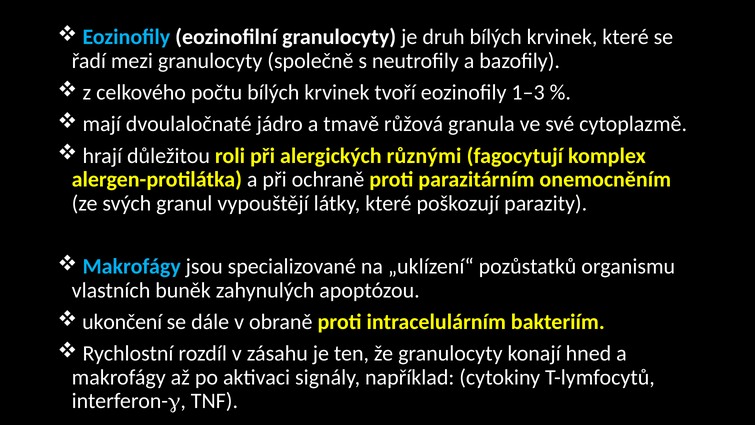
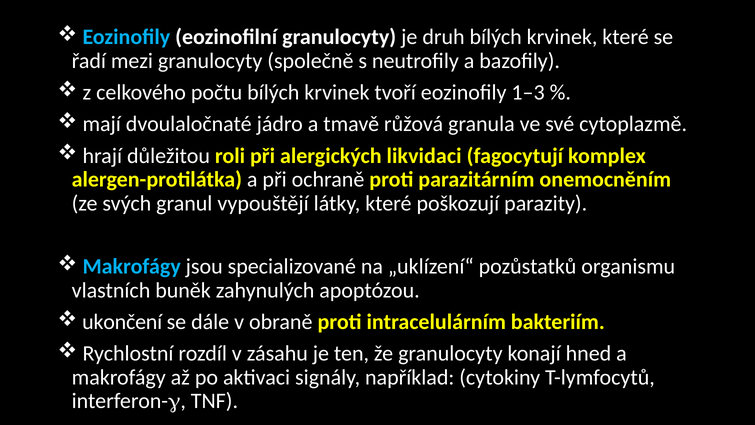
různými: různými -> likvidaci (424, 156)
